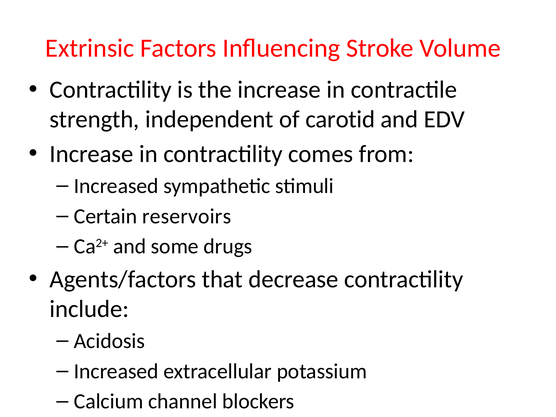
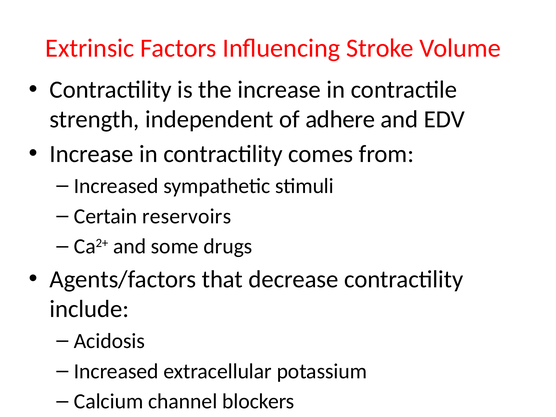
carotid: carotid -> adhere (340, 120)
